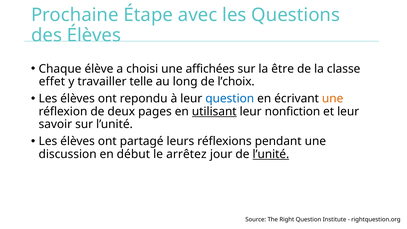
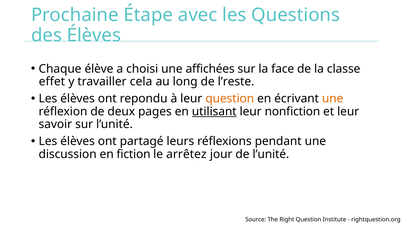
être: être -> face (283, 69)
telle: telle -> cela (141, 82)
l’choix: l’choix -> l’reste (236, 82)
question colour: blue -> orange (230, 99)
début: début -> fiction (134, 154)
l’unité underline: present -> none (271, 154)
